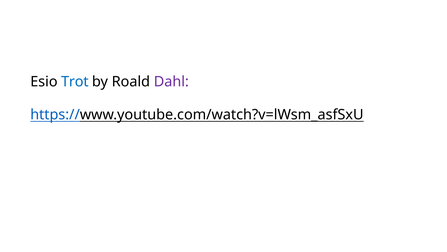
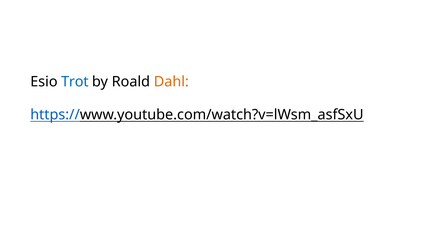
Dahl colour: purple -> orange (171, 82)
